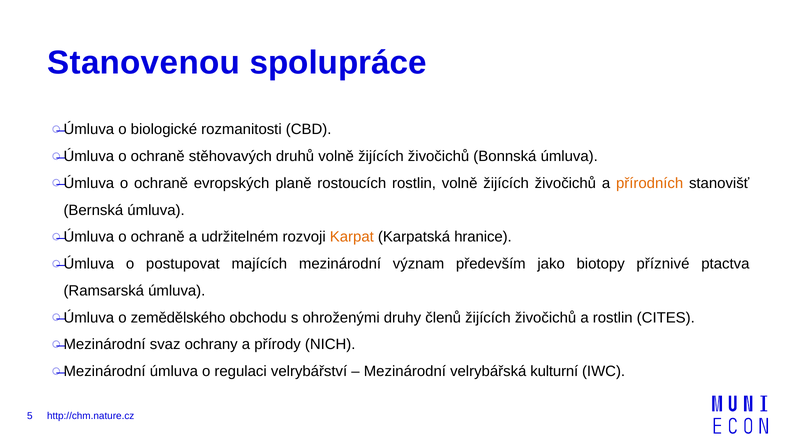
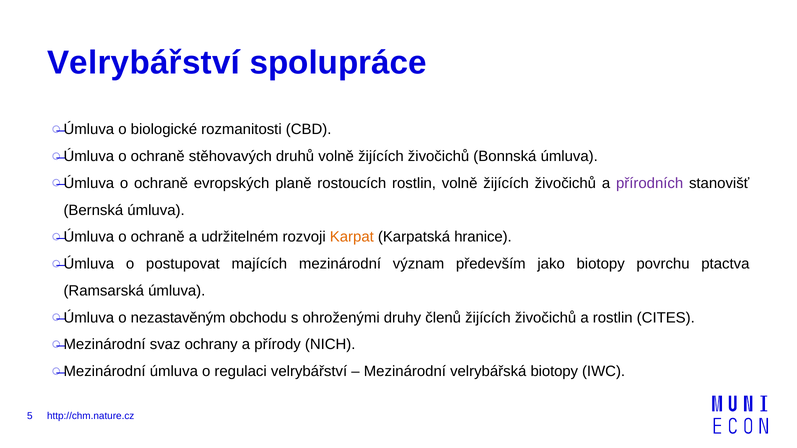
Stanovenou: Stanovenou -> Velrybářství (144, 63)
přírodních colour: orange -> purple (650, 183)
příznivé: příznivé -> povrchu (663, 264)
zemědělského: zemědělského -> nezastavěným (178, 318)
velrybářská kulturní: kulturní -> biotopy (554, 372)
